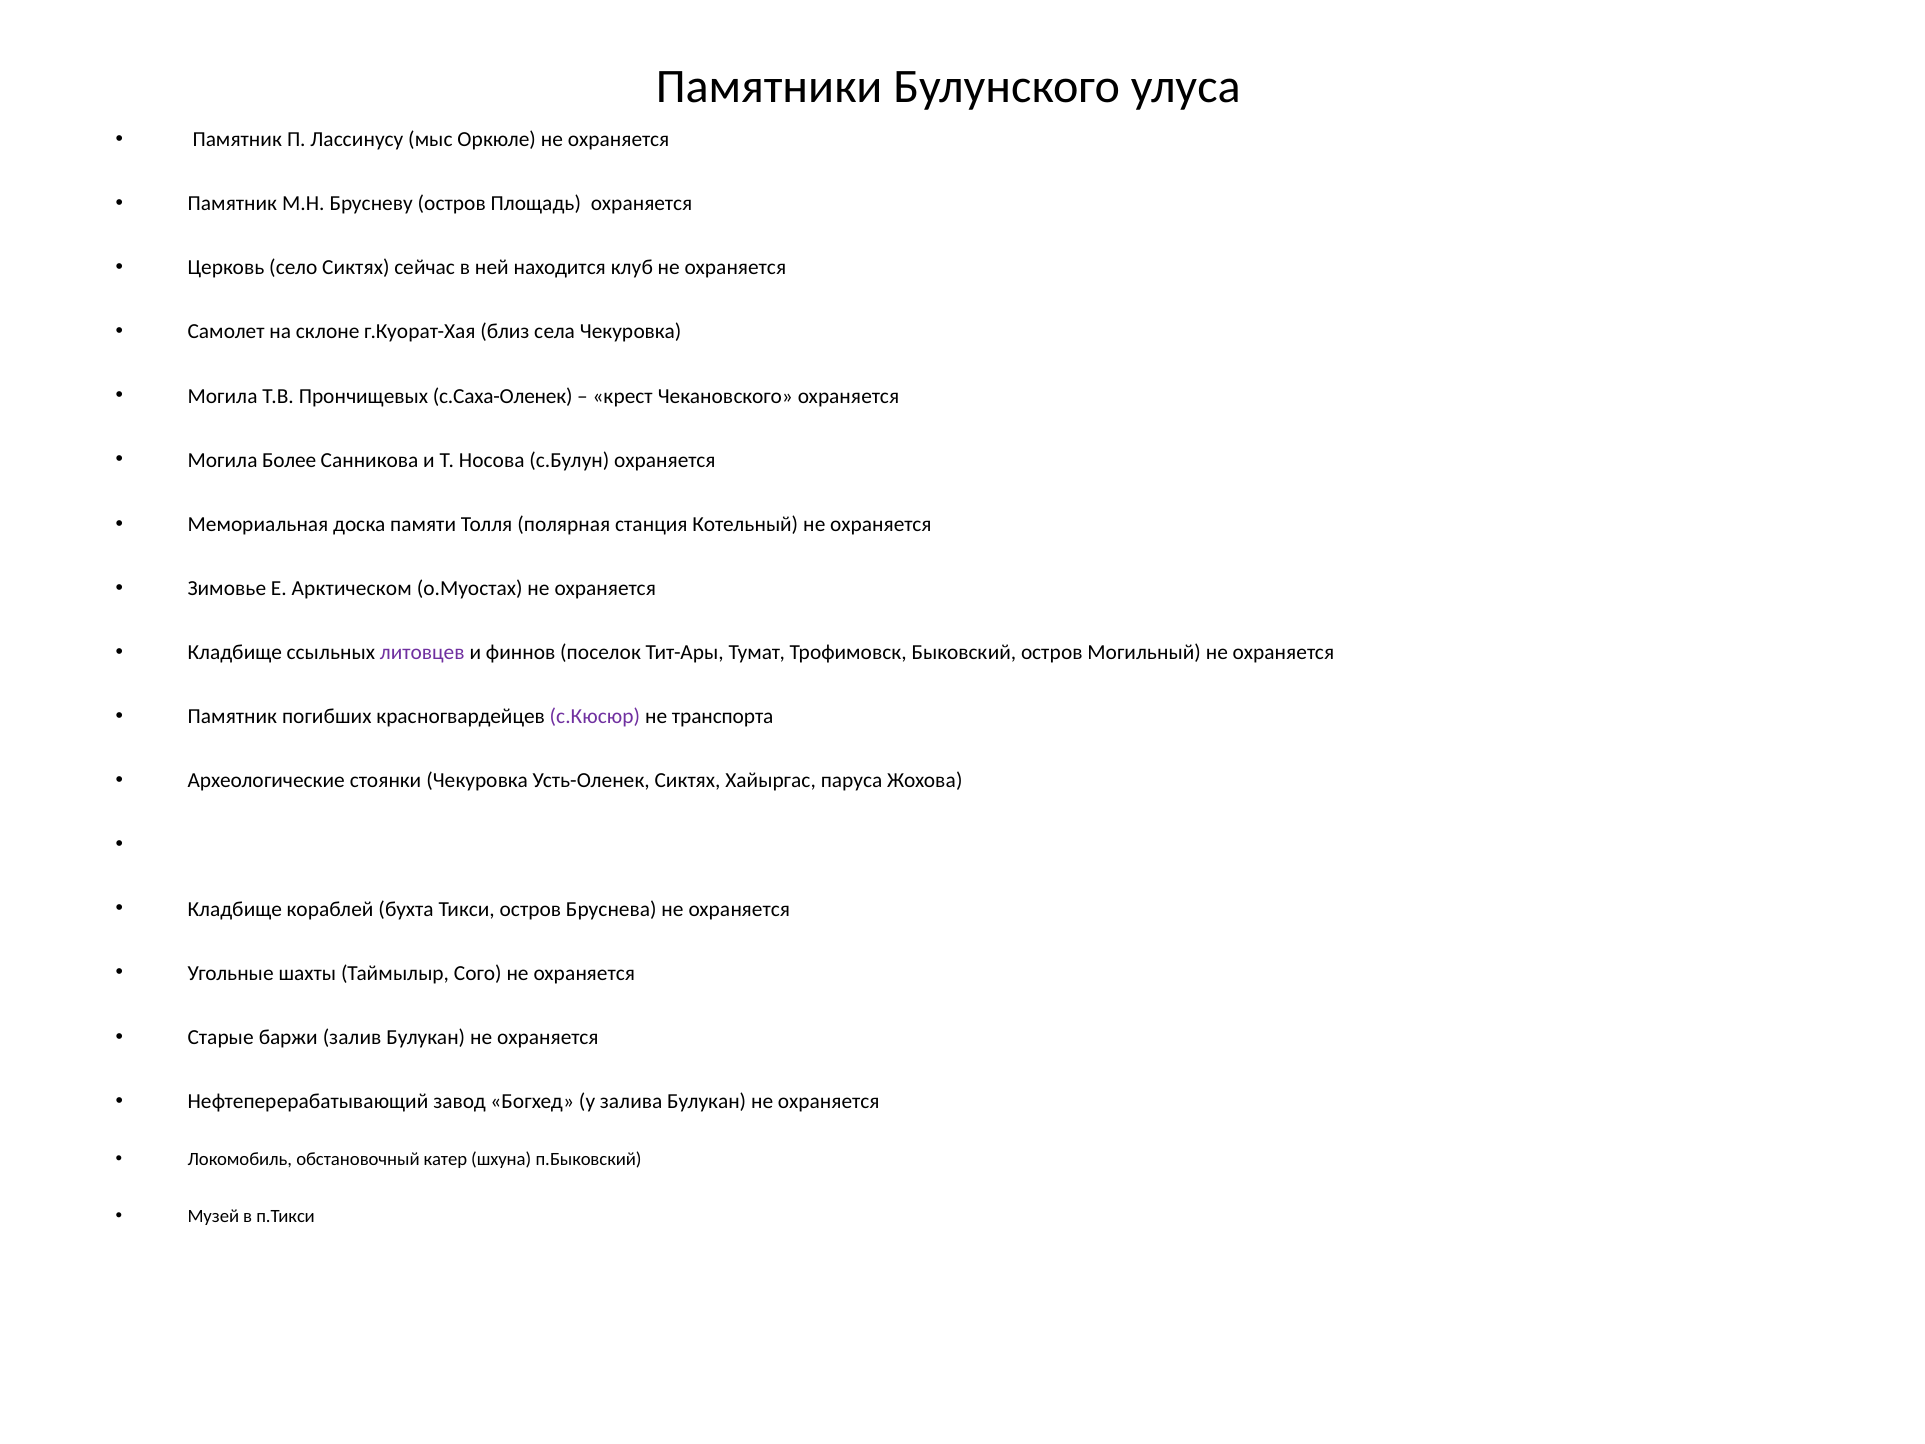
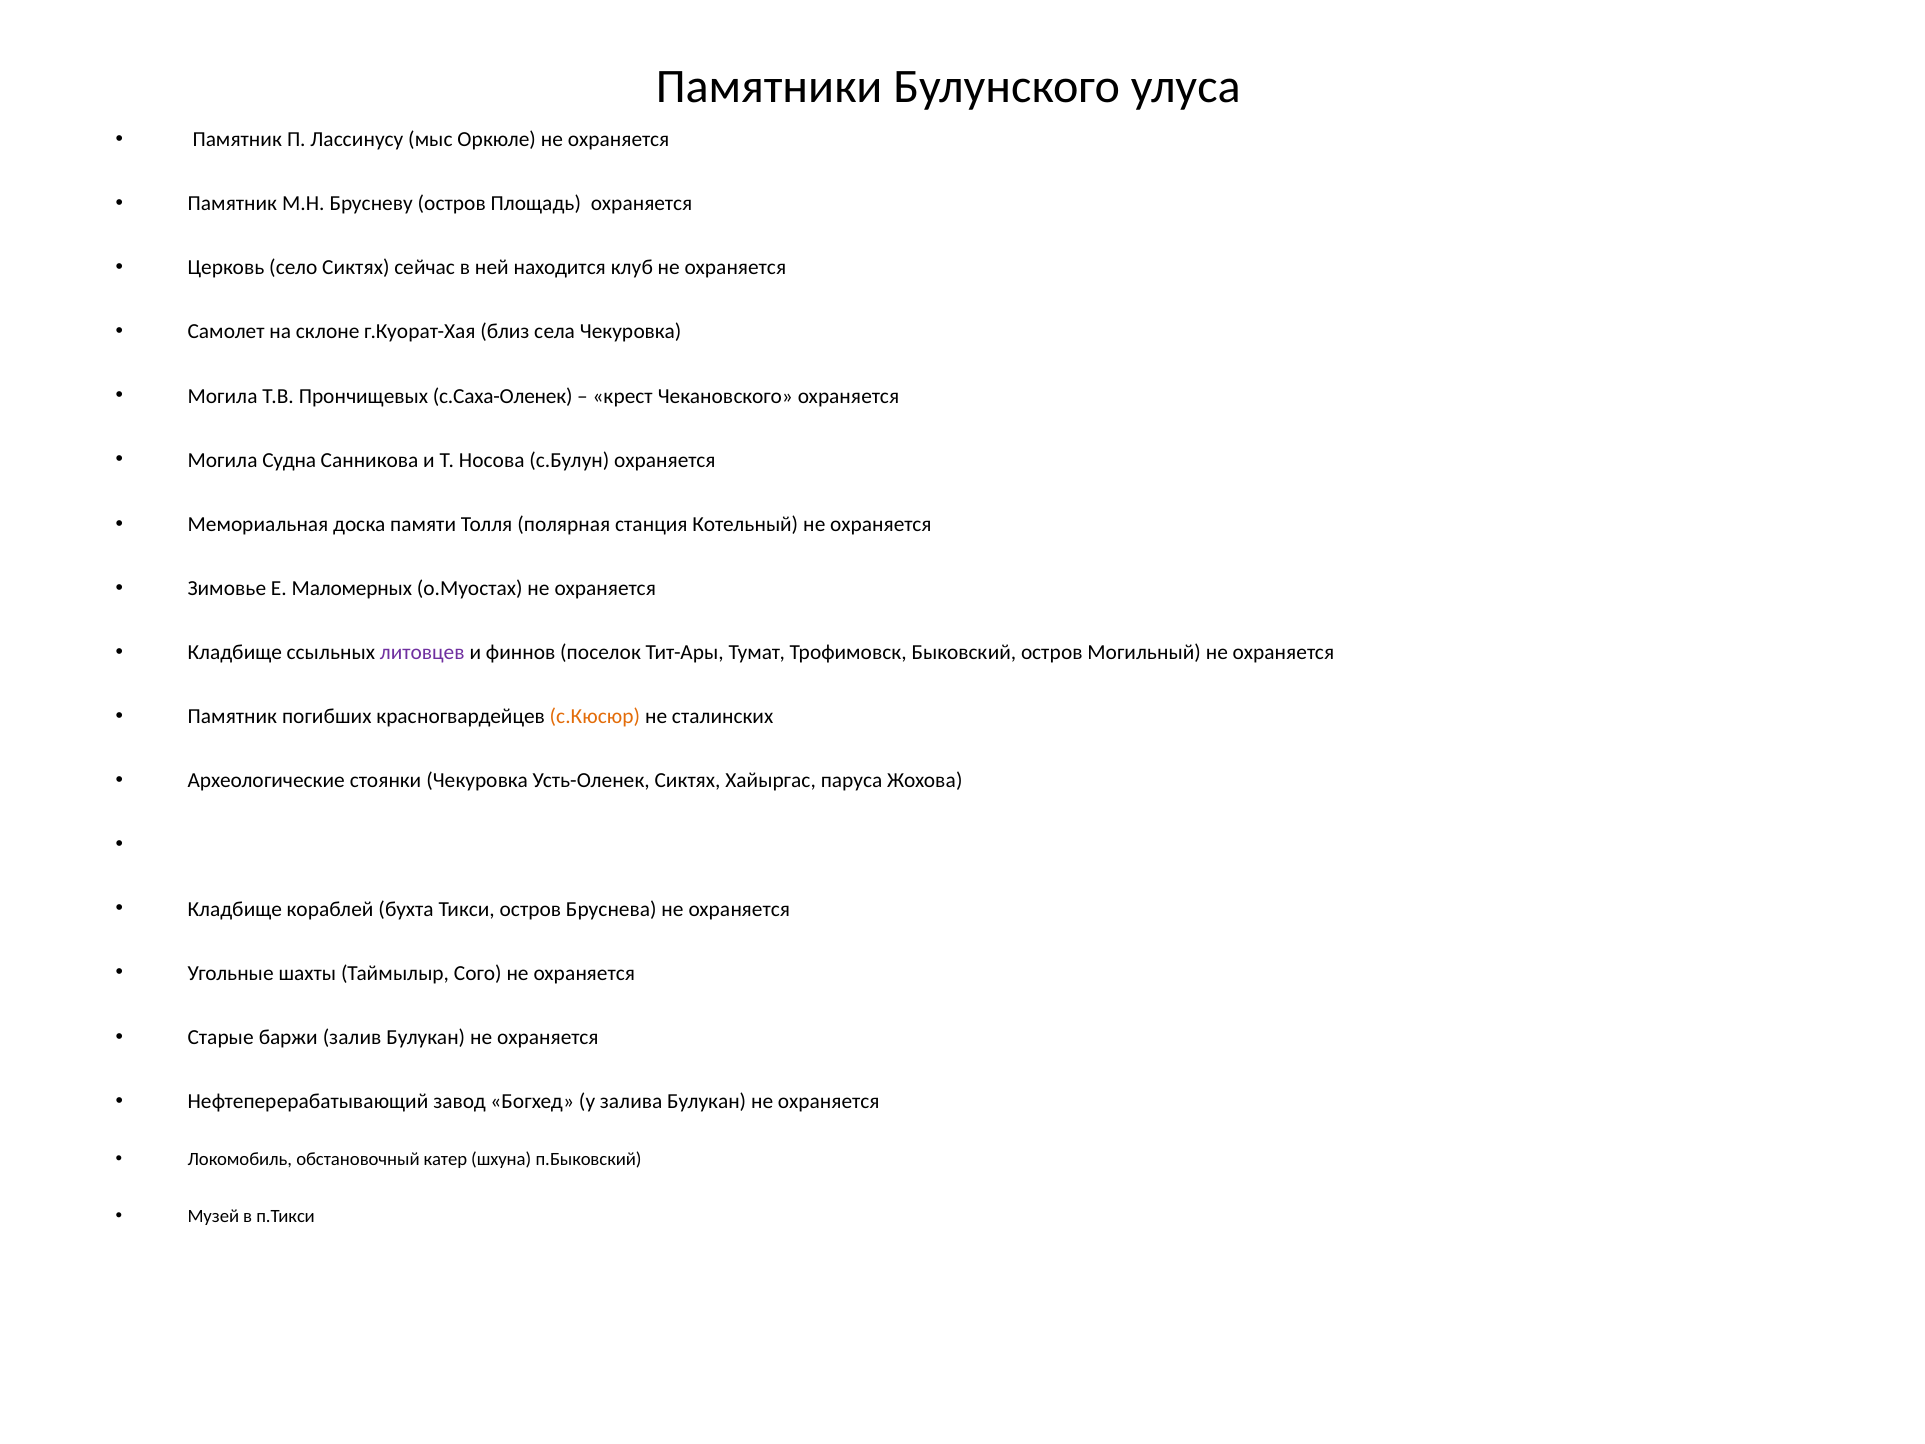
Более: Более -> Судна (289, 460)
Арктическом: Арктическом -> Маломерных (352, 588)
с.Кюсюр colour: purple -> orange (595, 716)
транспорта: транспорта -> сталинских (723, 716)
